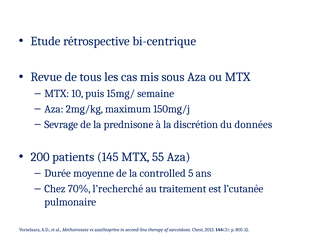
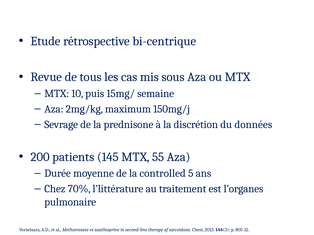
l’recherché: l’recherché -> l’littérature (118, 189)
l’cutanée: l’cutanée -> l’organes (243, 189)
